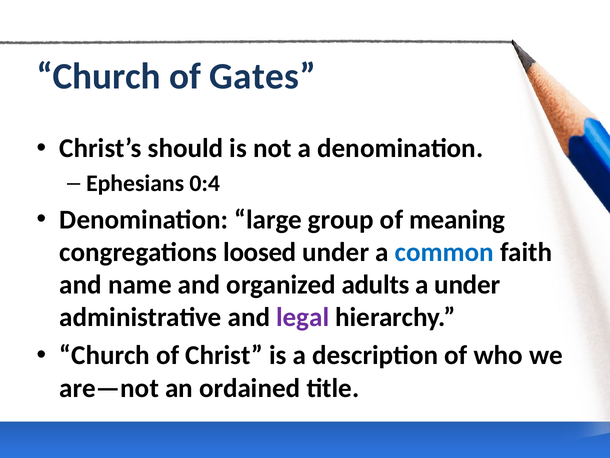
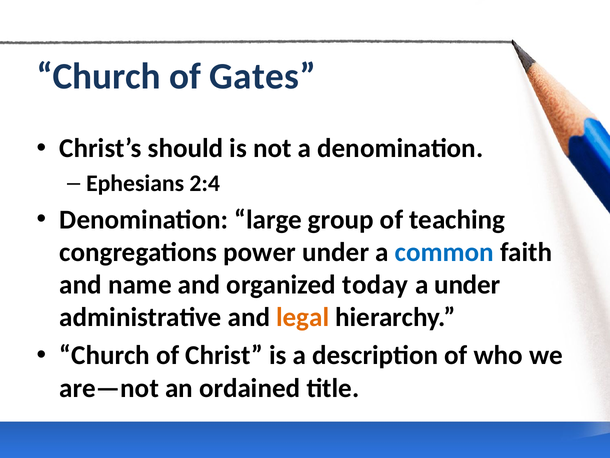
0:4: 0:4 -> 2:4 (205, 183)
meaning: meaning -> teaching (457, 220)
loosed: loosed -> power (260, 252)
adults: adults -> today (375, 285)
legal colour: purple -> orange (303, 317)
